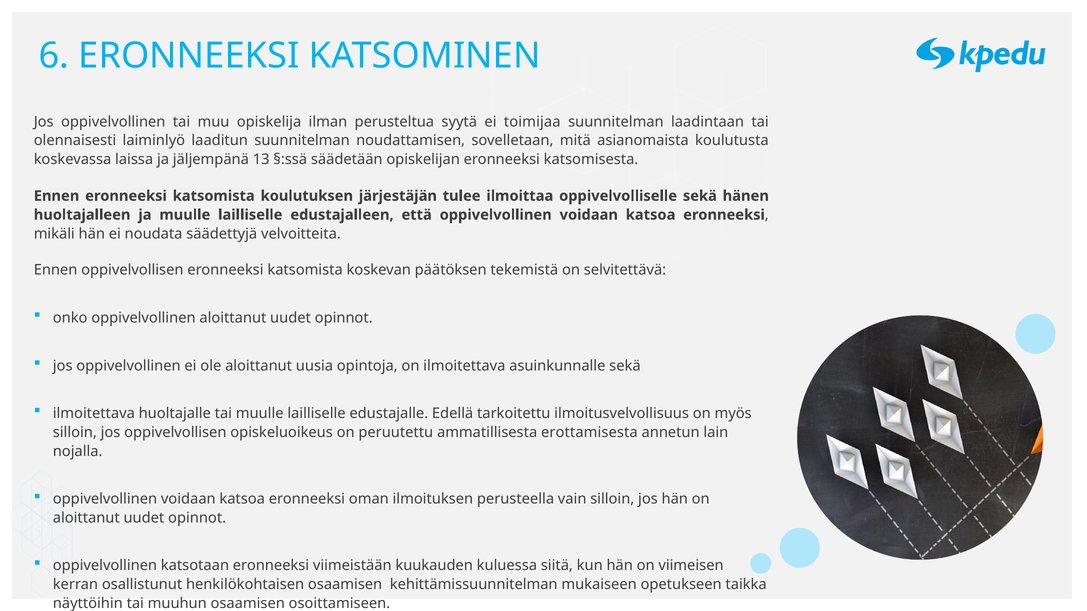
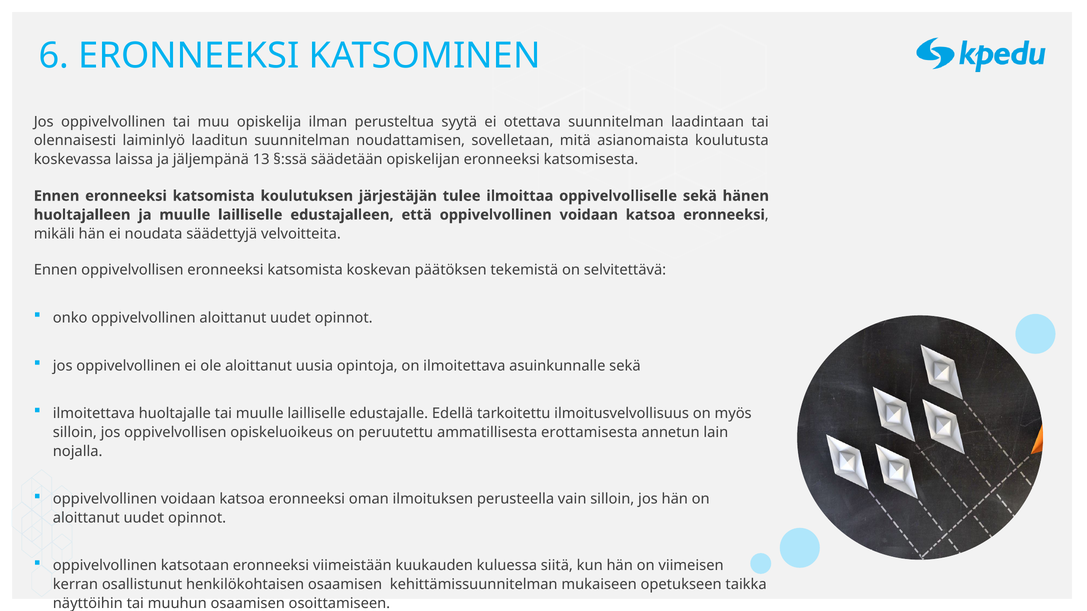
toimijaa: toimijaa -> otettava (532, 122)
